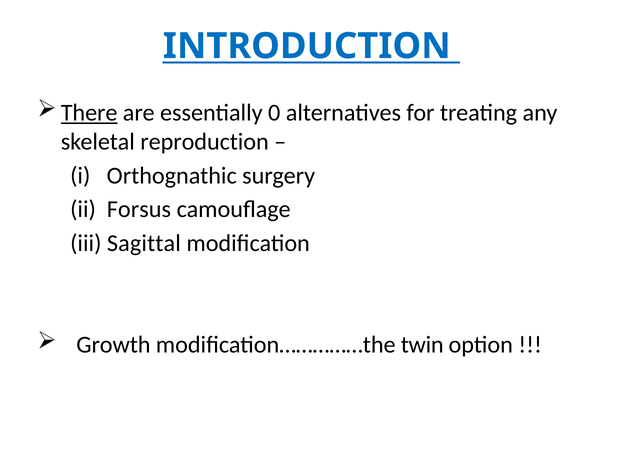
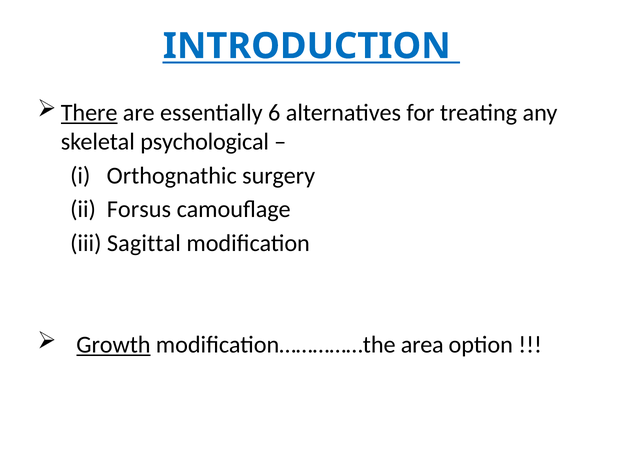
0: 0 -> 6 (274, 113)
reproduction: reproduction -> psychological (205, 142)
Growth underline: none -> present (113, 345)
twin: twin -> area (422, 345)
